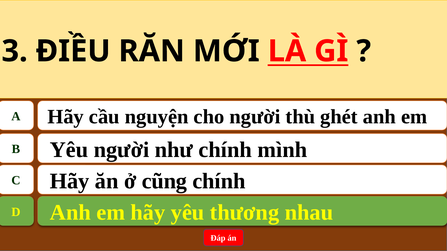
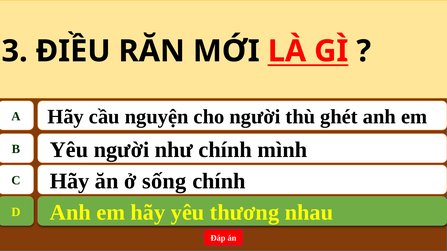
cũng: cũng -> sống (164, 181)
